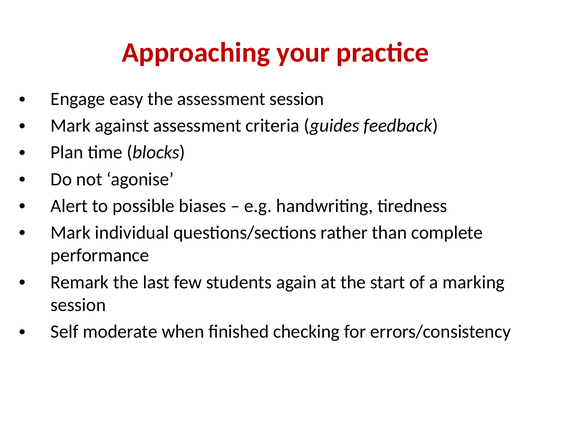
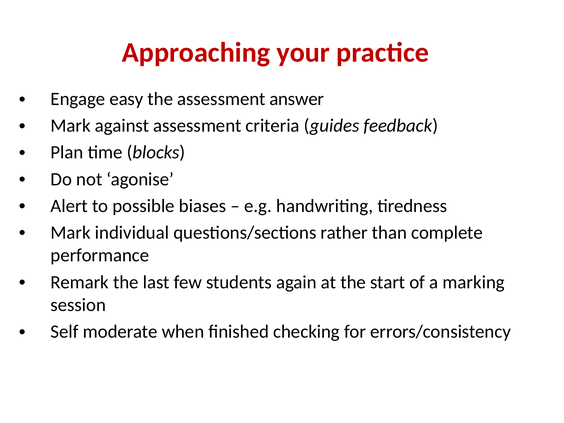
assessment session: session -> answer (297, 99)
